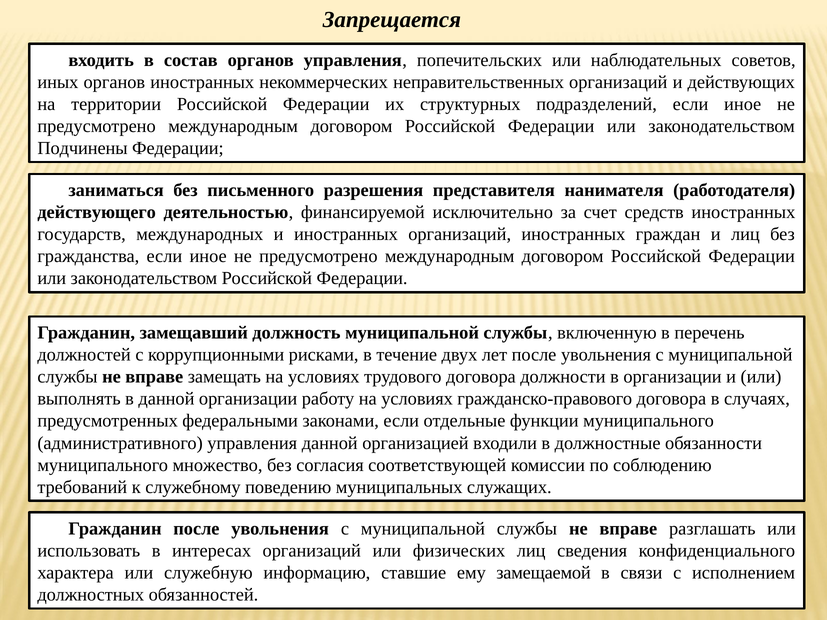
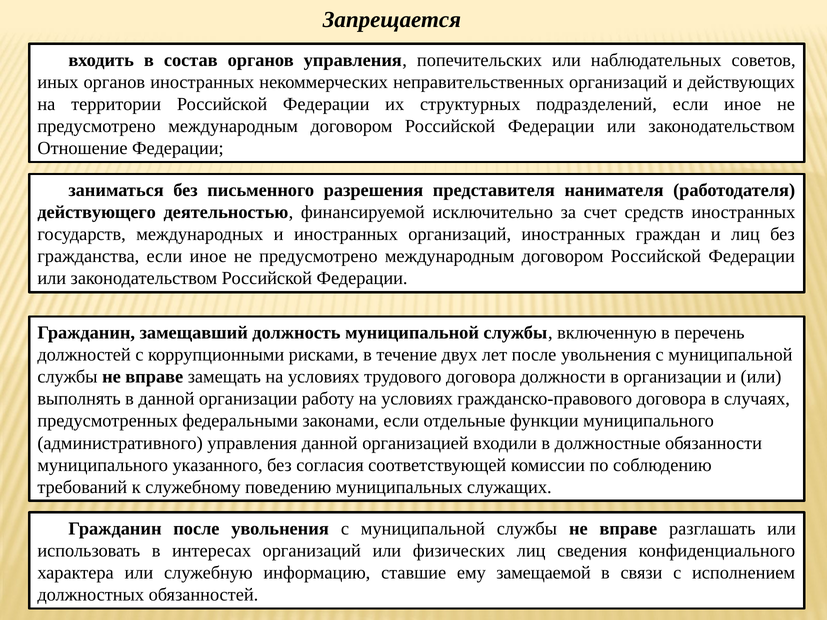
Подчинены: Подчинены -> Отношение (83, 148)
множество: множество -> указанного (218, 465)
